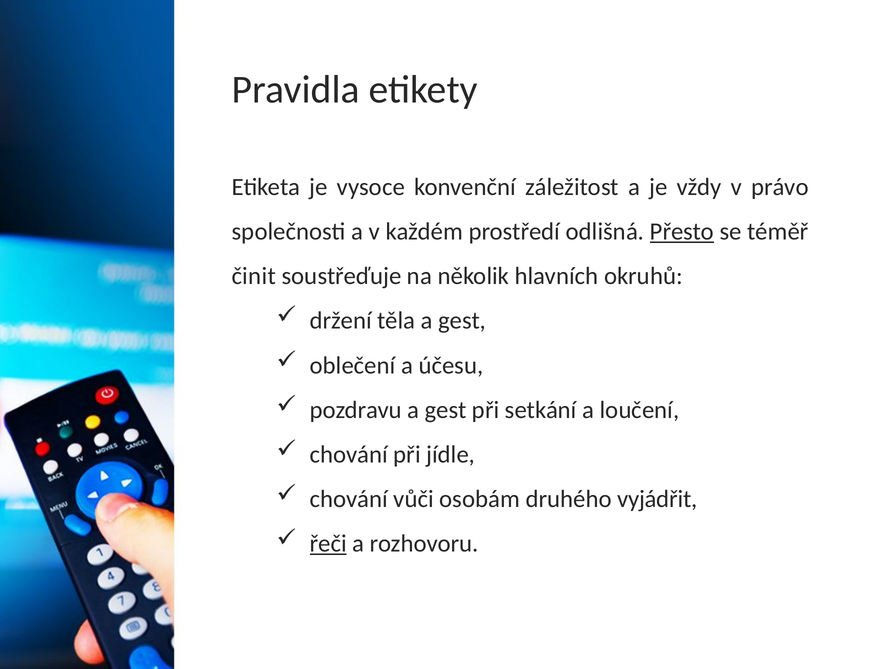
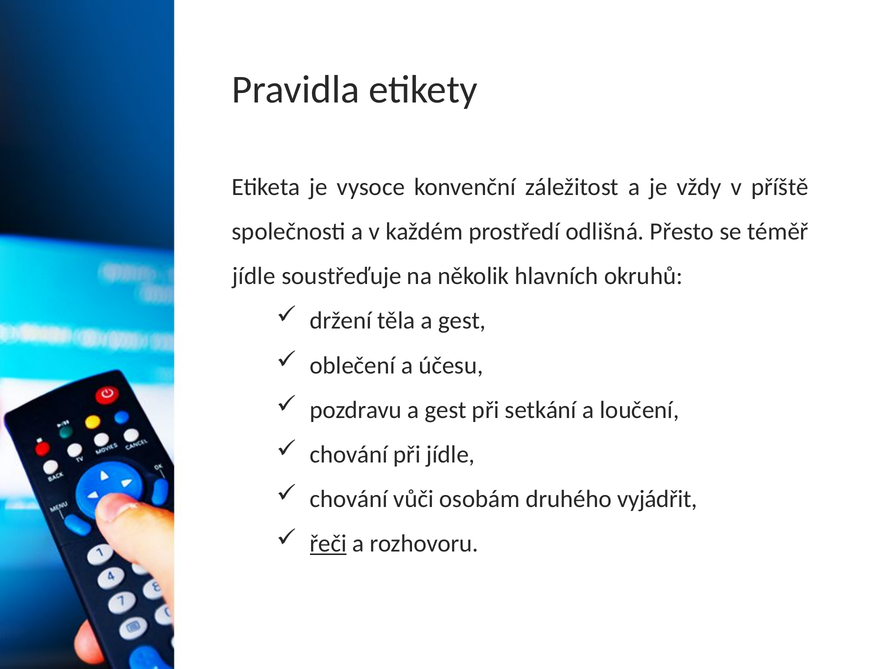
právo: právo -> příště (780, 187)
Přesto underline: present -> none (682, 232)
činit: činit -> jídle (254, 276)
